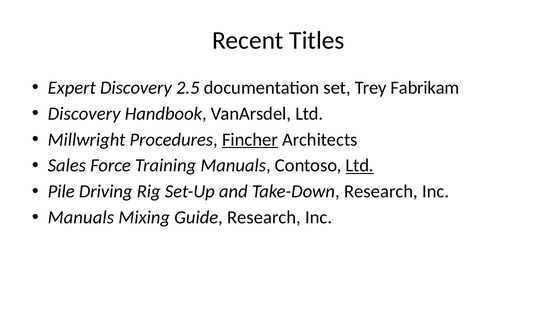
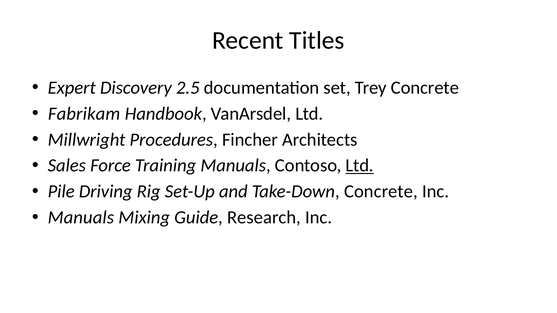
Trey Fabrikam: Fabrikam -> Concrete (425, 88)
Discovery: Discovery -> Fabrikam (84, 114)
Fincher underline: present -> none (250, 140)
Take-Down Research: Research -> Concrete (381, 192)
